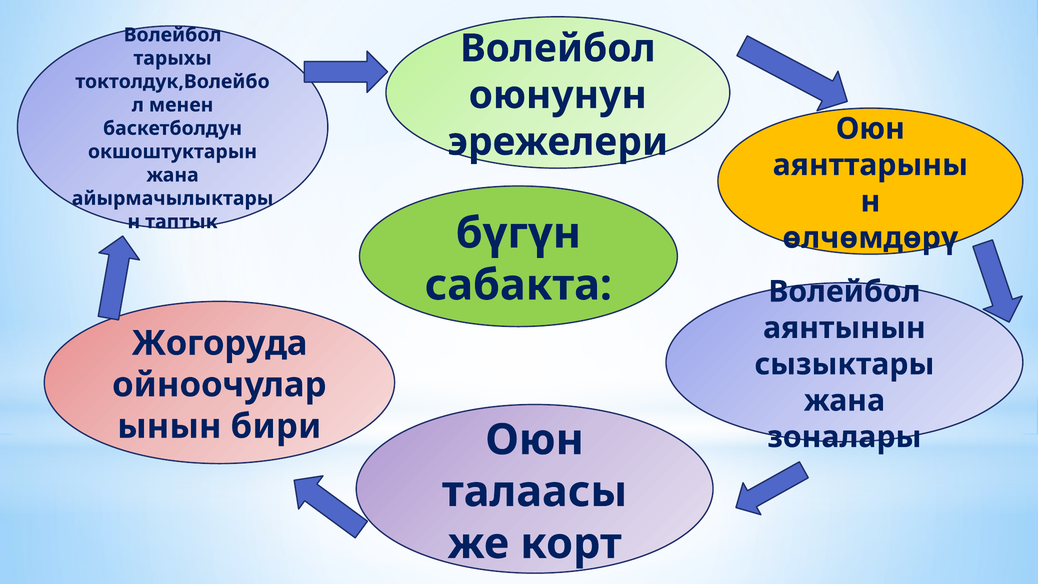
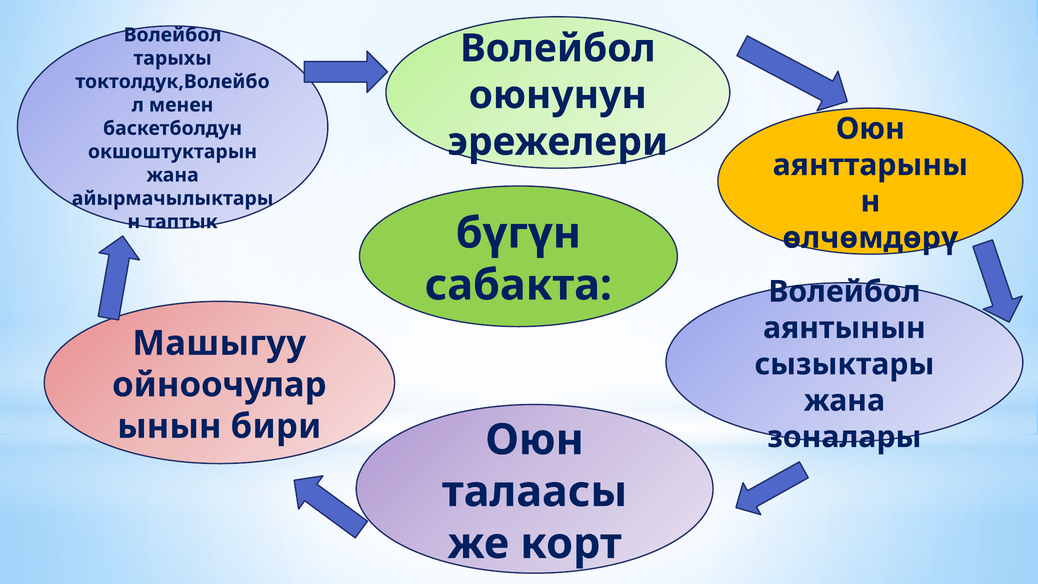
Жогоруда: Жогоруда -> Машыгуу (219, 343)
